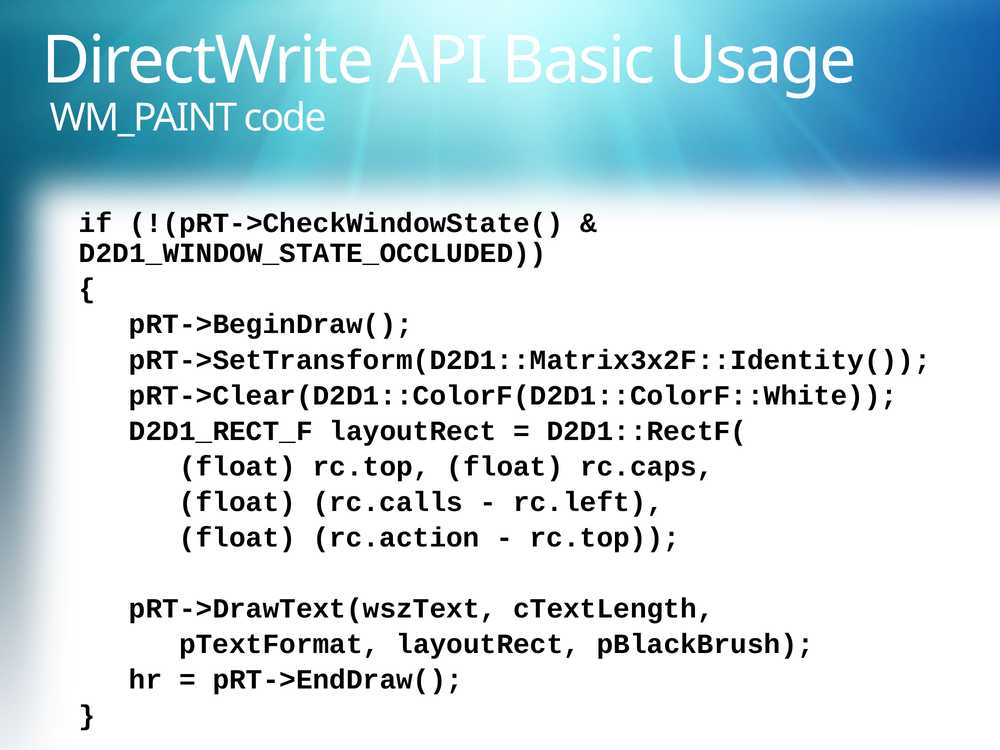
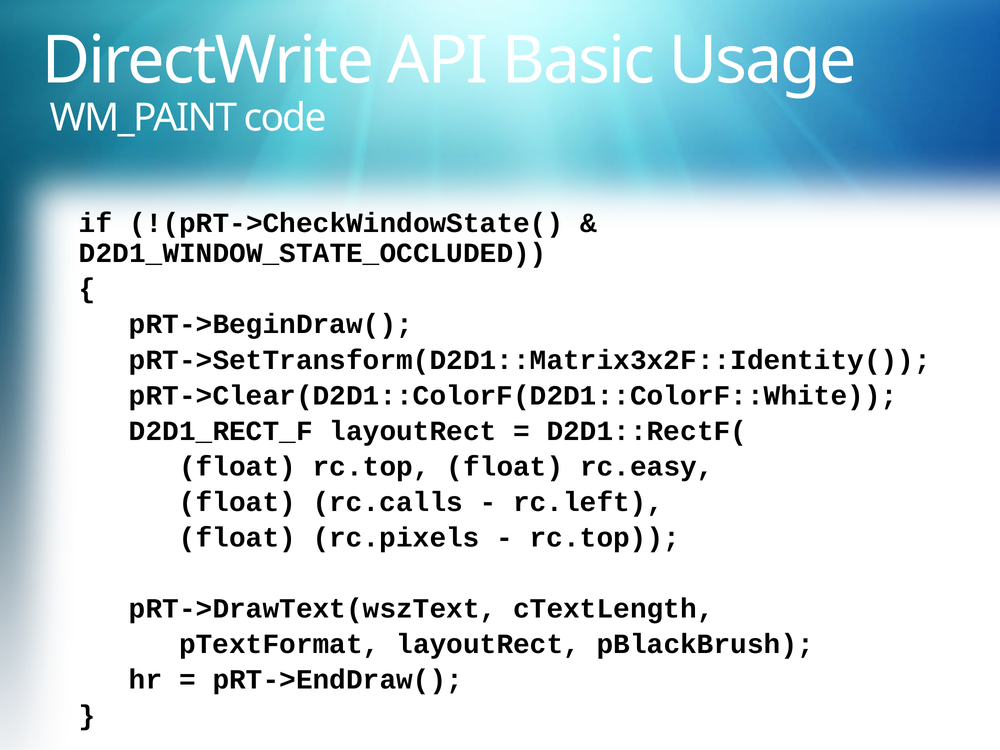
rc.caps: rc.caps -> rc.easy (647, 466)
rc.action: rc.action -> rc.pixels (396, 538)
